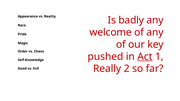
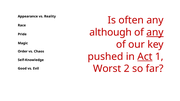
badly: badly -> often (131, 20)
welcome: welcome -> although (111, 32)
any underline: none -> present (155, 32)
Really: Really -> Worst (107, 69)
